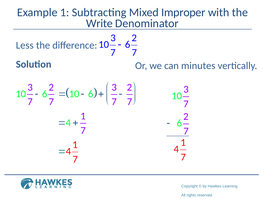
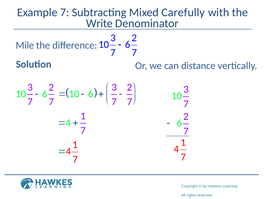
Example 1: 1 -> 7 (65, 12)
Improper: Improper -> Carefully (183, 12)
Less: Less -> Mile (25, 45)
minutes: minutes -> distance (198, 66)
